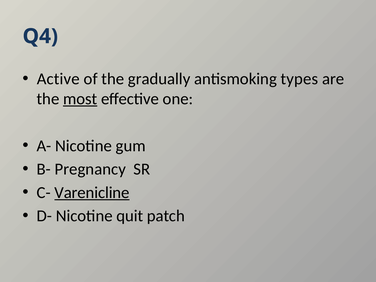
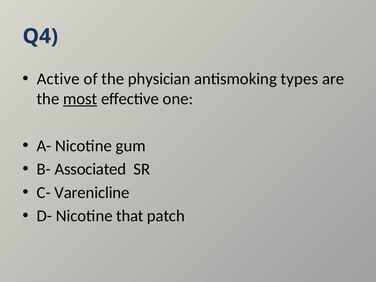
gradually: gradually -> physician (159, 79)
Pregnancy: Pregnancy -> Associated (90, 169)
Varenicline underline: present -> none (92, 193)
quit: quit -> that (130, 216)
